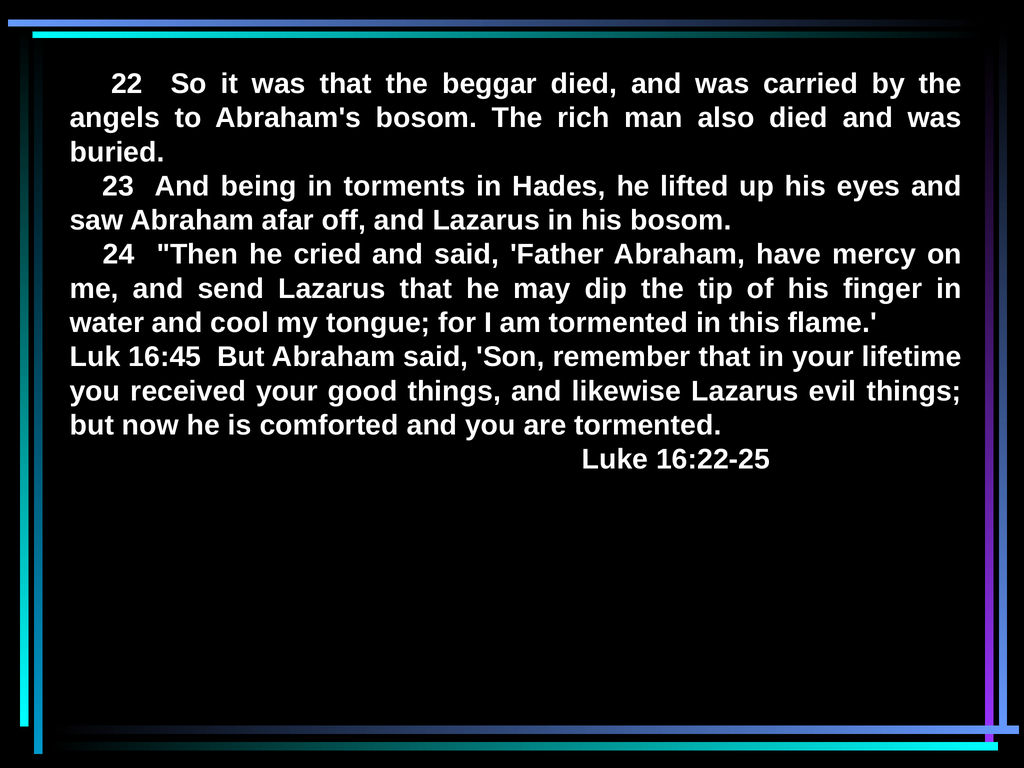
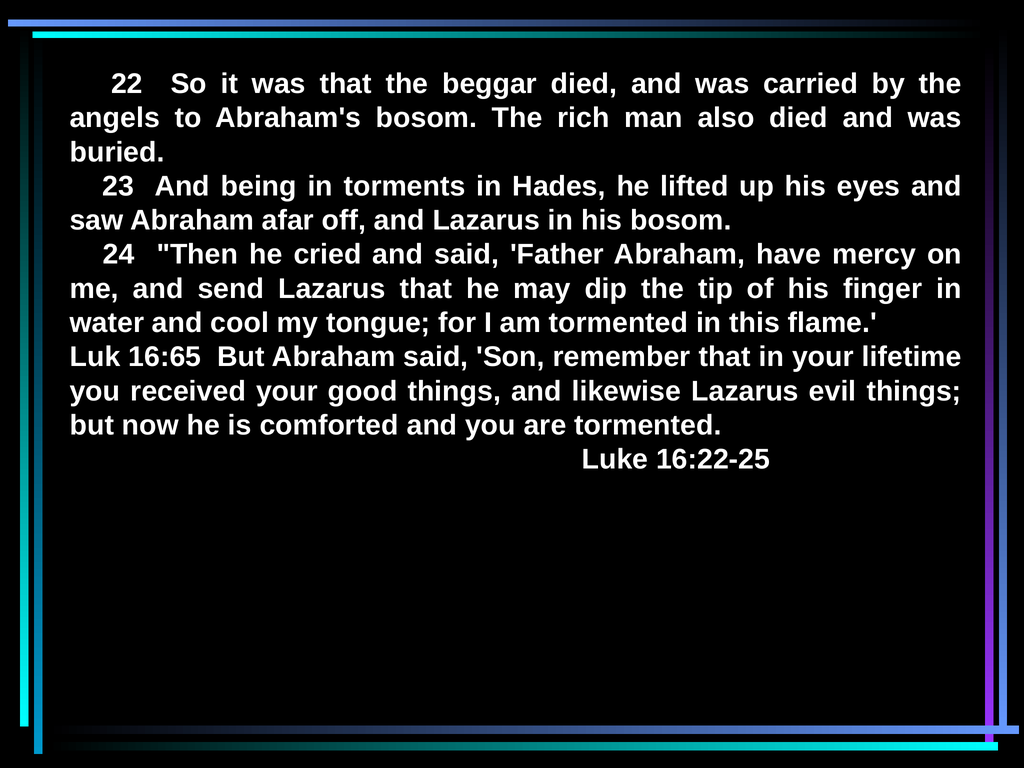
16:45: 16:45 -> 16:65 (165, 357)
